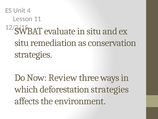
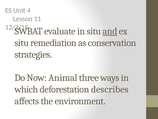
and underline: none -> present (110, 31)
Review: Review -> Animal (63, 77)
deforestation strategies: strategies -> describes (110, 89)
